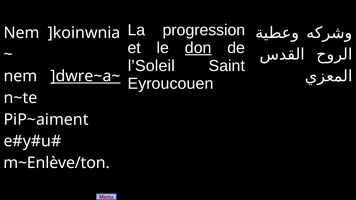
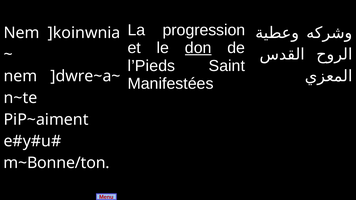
l’Soleil: l’Soleil -> l’Pieds (151, 66)
]dwre~a~ underline: present -> none (86, 76)
Eyroucouen: Eyroucouen -> Manifestées (171, 84)
m~Enlève/ton: m~Enlève/ton -> m~Bonne/ton (57, 163)
